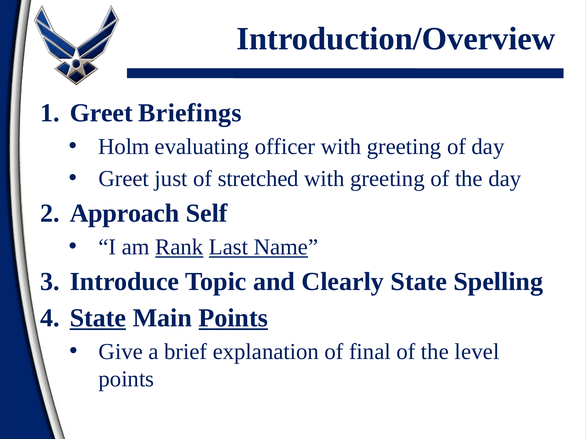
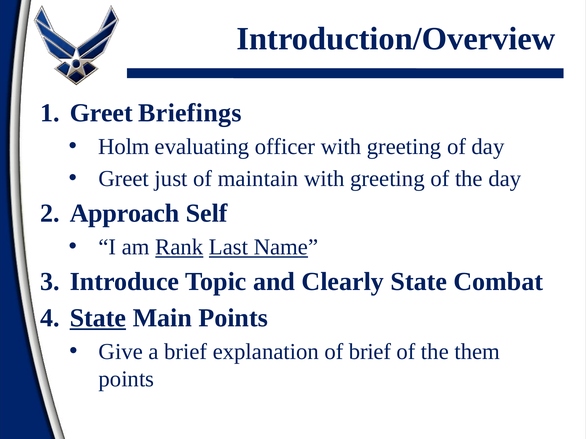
stretched: stretched -> maintain (258, 179)
Spelling: Spelling -> Combat (498, 282)
Points underline: present -> none (233, 318)
of final: final -> brief (370, 352)
level: level -> them (477, 352)
